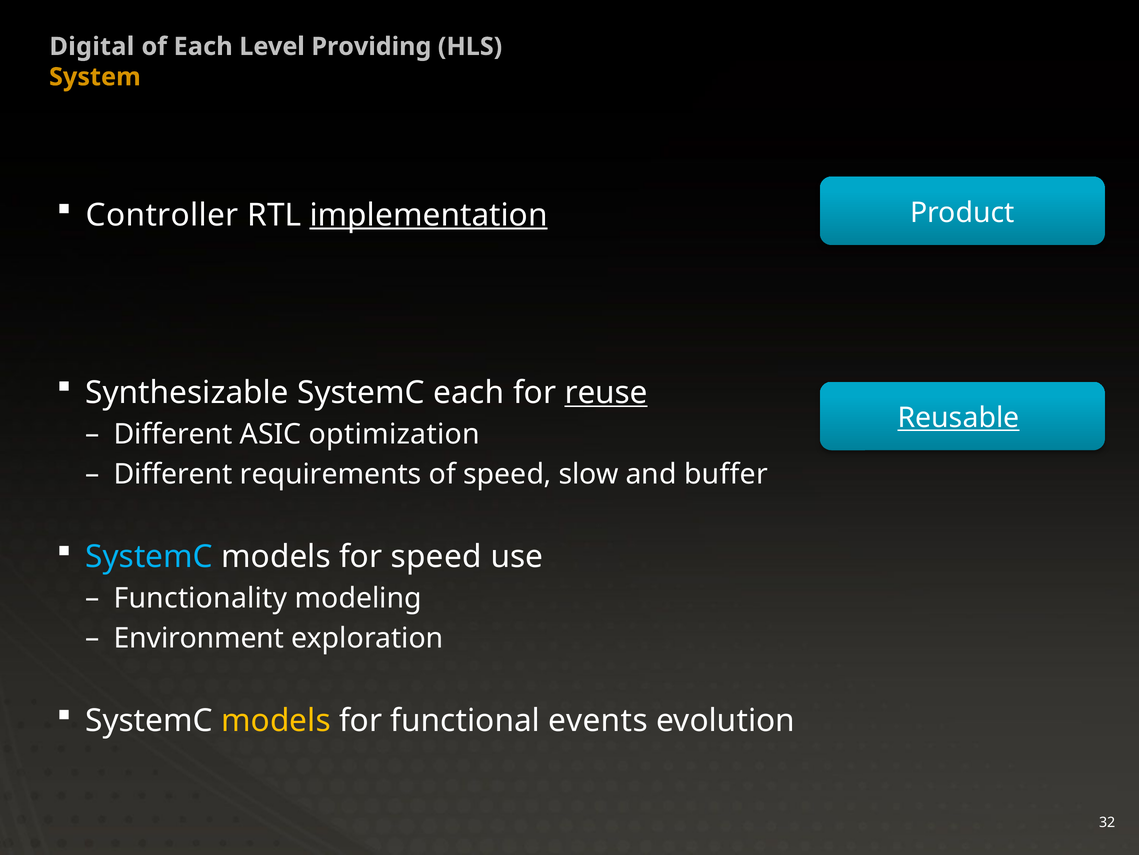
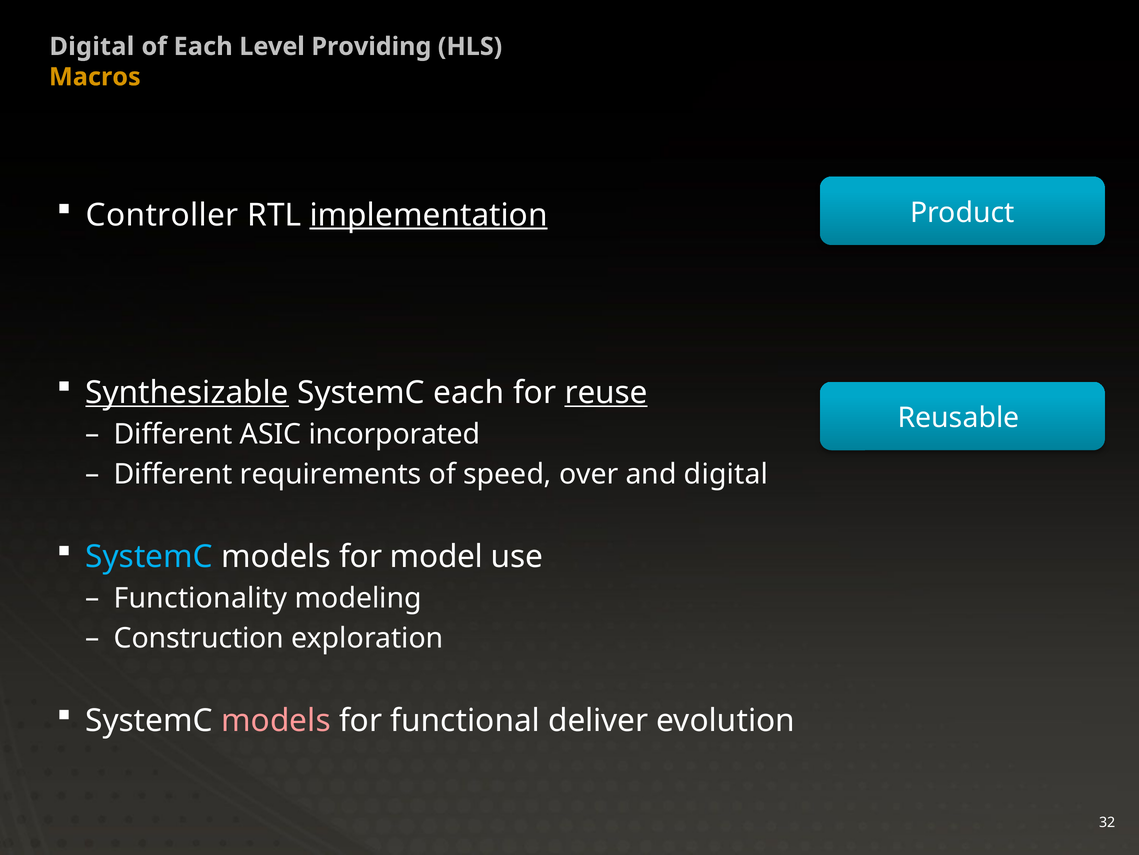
System: System -> Macros (95, 77)
Synthesizable underline: none -> present (187, 392)
Reusable underline: present -> none (959, 418)
optimization: optimization -> incorporated (395, 434)
slow: slow -> over (589, 474)
and buffer: buffer -> digital (726, 474)
for speed: speed -> model (436, 556)
Environment: Environment -> Construction (199, 638)
models colour: yellow -> pink (276, 720)
events: events -> deliver (598, 720)
